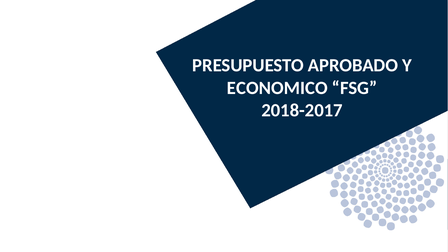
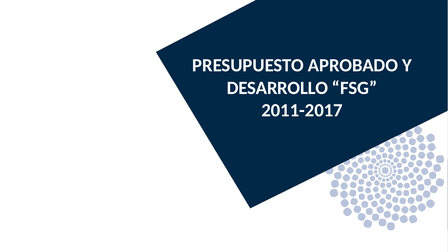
ECONOMICO: ECONOMICO -> DESARROLLO (277, 88)
2018-2017: 2018-2017 -> 2011-2017 (302, 110)
